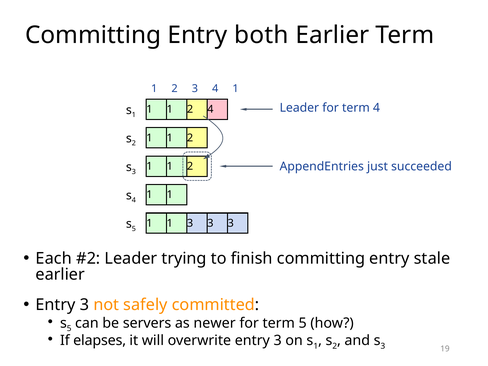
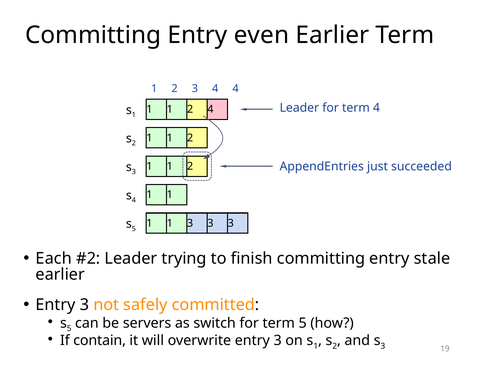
both: both -> even (261, 35)
4 1: 1 -> 4 (236, 88)
newer: newer -> switch (215, 323)
elapses: elapses -> contain (100, 341)
